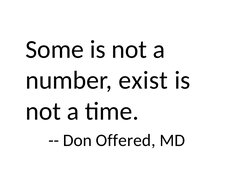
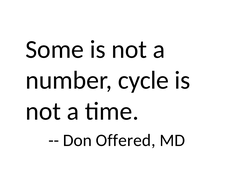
exist: exist -> cycle (143, 80)
